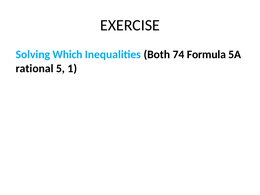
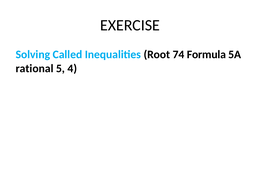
Which: Which -> Called (67, 55)
Both: Both -> Root (157, 55)
1: 1 -> 4 (72, 68)
